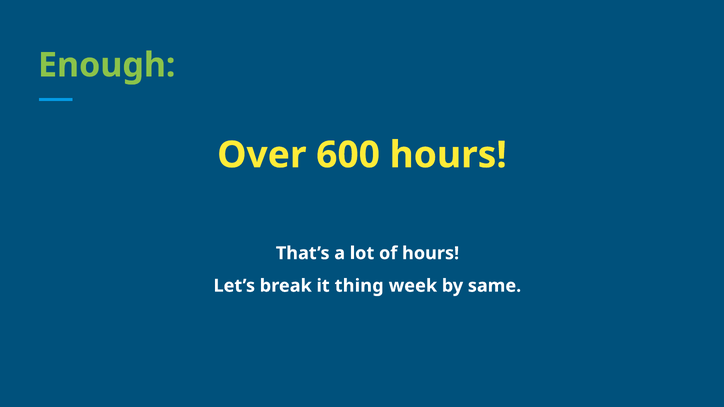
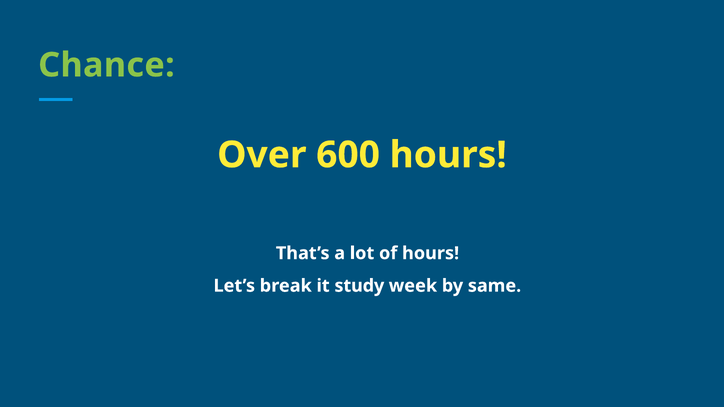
Enough: Enough -> Chance (106, 65)
thing: thing -> study (359, 286)
